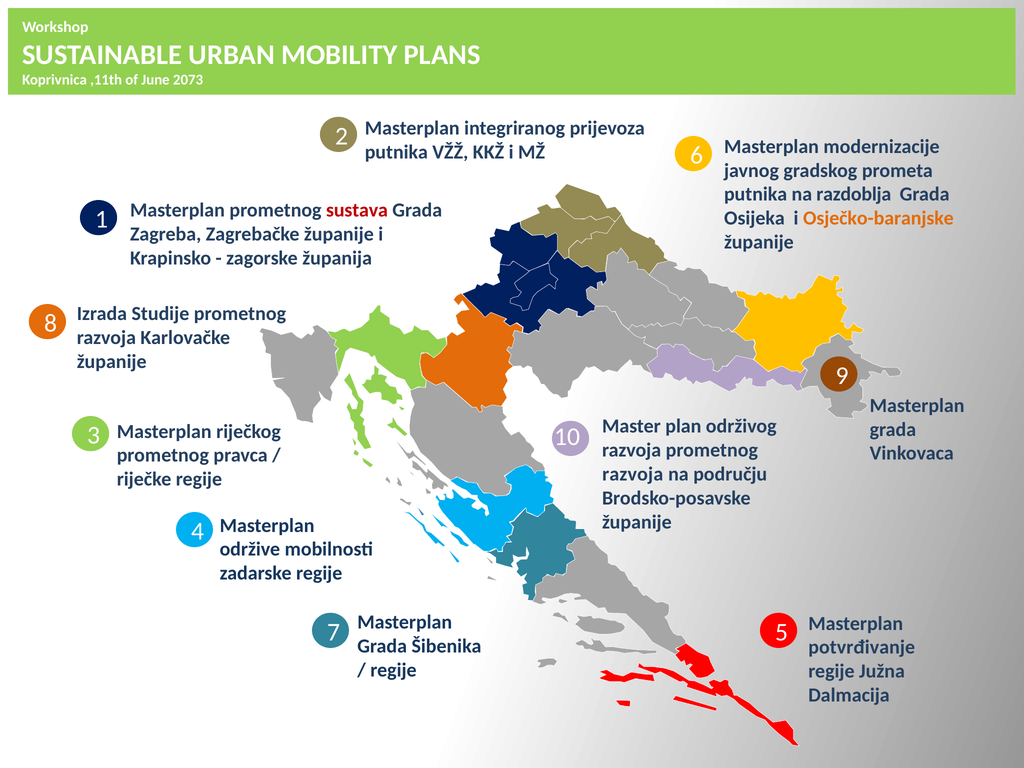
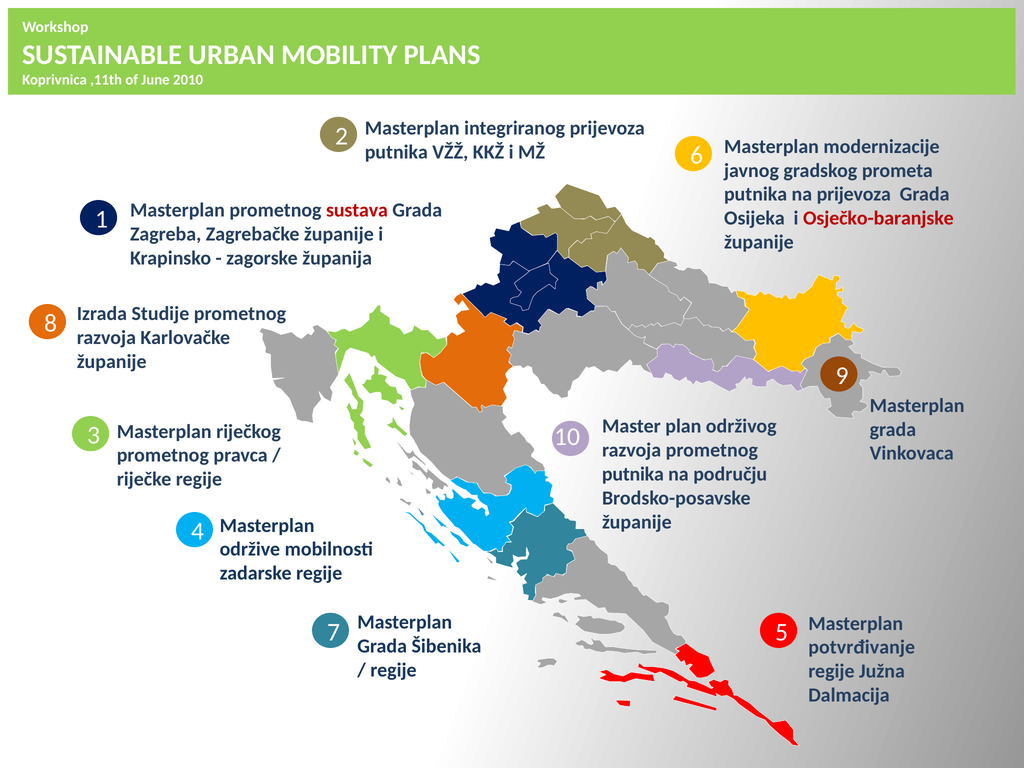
2073: 2073 -> 2010 (188, 80)
na razdoblja: razdoblja -> prijevoza (854, 194)
Osječko-baranjske colour: orange -> red (878, 218)
razvoja: razvoja -> putnika (633, 474)
